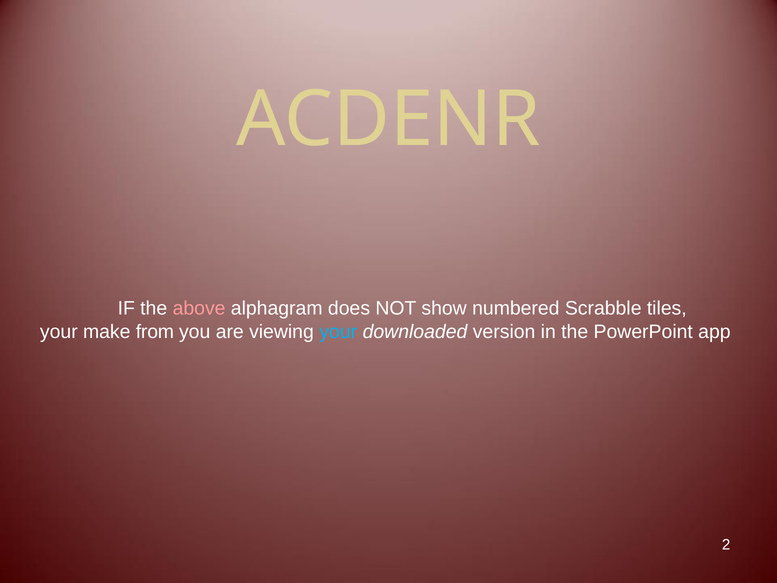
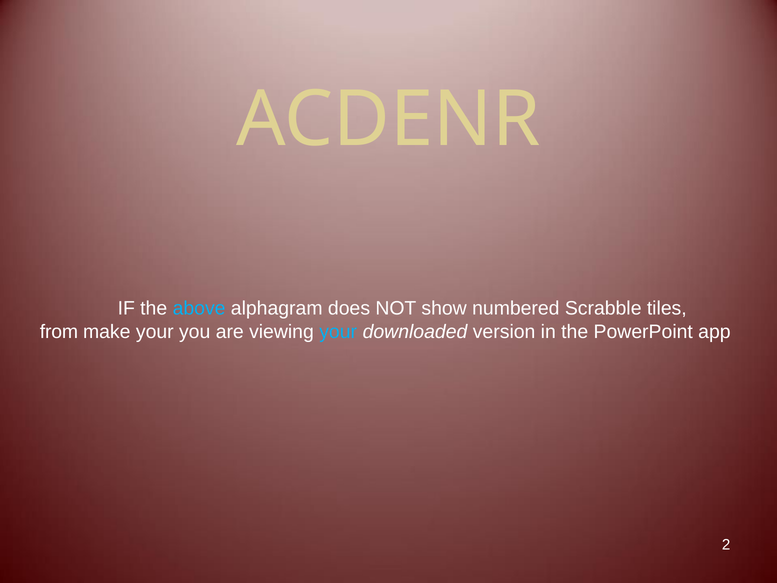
above colour: pink -> light blue (199, 308)
your: your -> from (59, 331)
make from: from -> your (155, 331)
